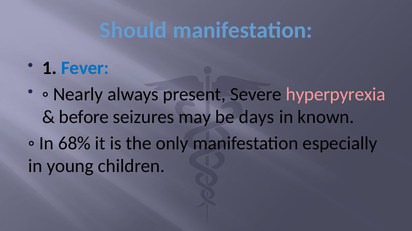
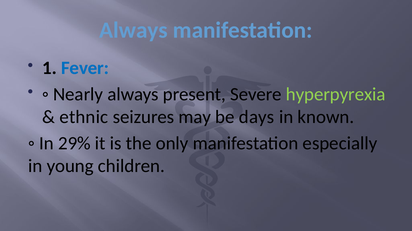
Should: Should -> Always (133, 30)
hyperpyrexia colour: pink -> light green (336, 95)
before: before -> ethnic (84, 117)
68%: 68% -> 29% (74, 144)
